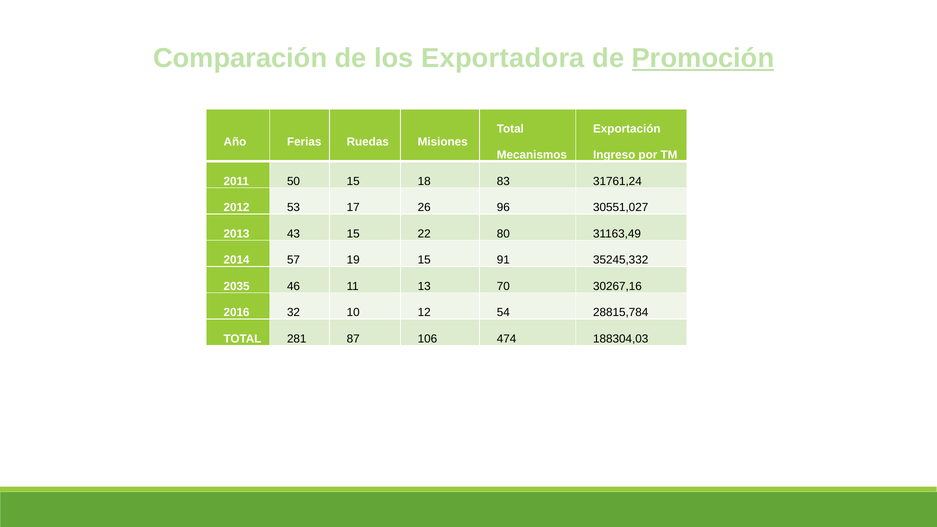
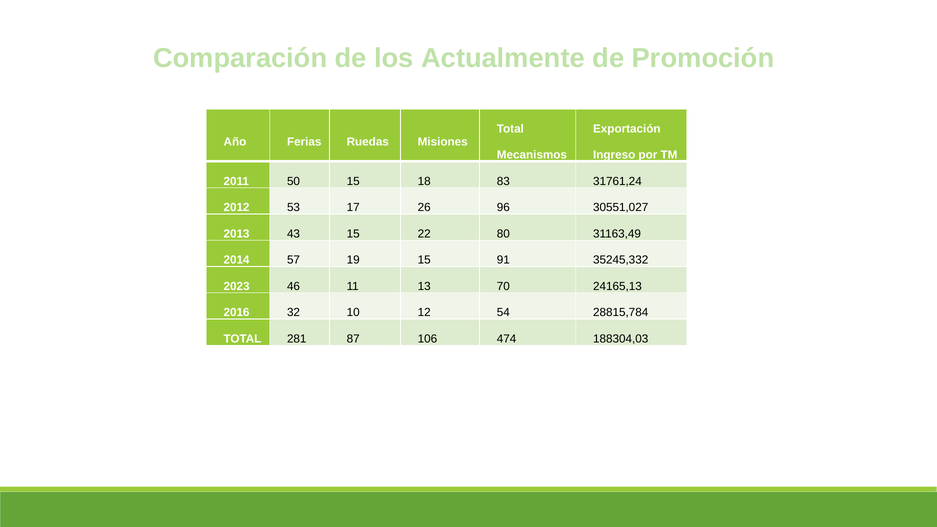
Exportadora: Exportadora -> Actualmente (503, 58)
Promoción underline: present -> none (703, 58)
2035: 2035 -> 2023 (237, 286)
30267,16: 30267,16 -> 24165,13 (617, 286)
